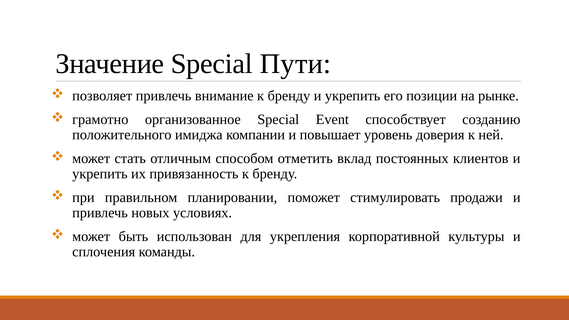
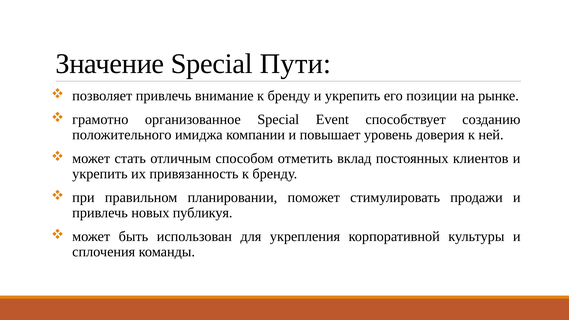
условиях: условиях -> публикуя (203, 213)
